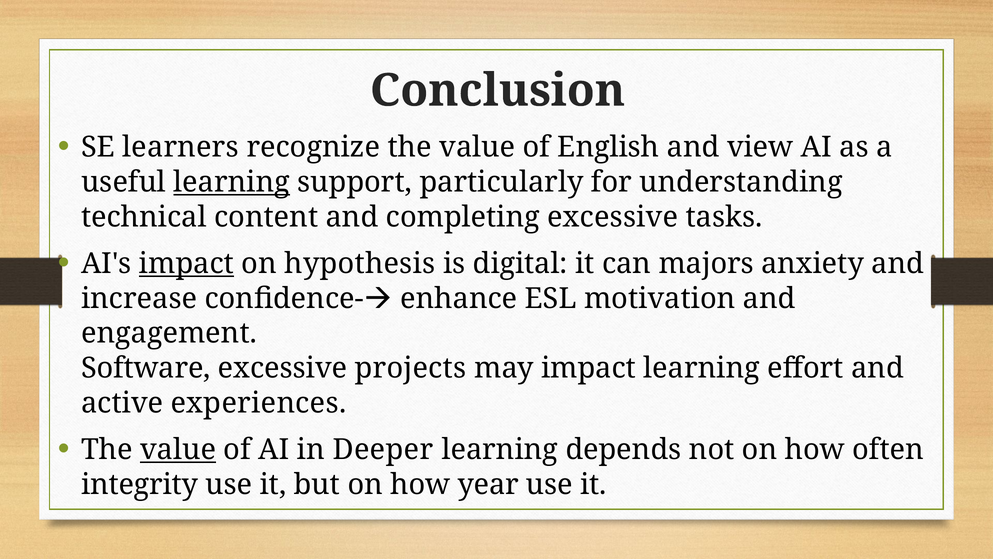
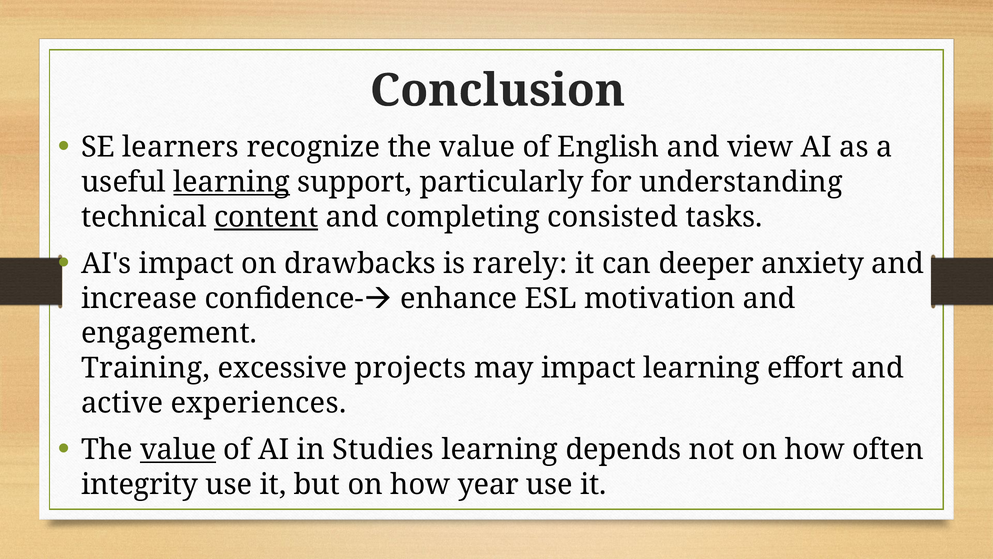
content underline: none -> present (266, 217)
completing excessive: excessive -> consisted (613, 217)
impact underline: present -> none (187, 264)
hypothesis: hypothesis -> drawbacks (360, 264)
digital: digital -> rarely (520, 264)
majors: majors -> deeper (706, 264)
Software: Software -> Training (146, 368)
Deeper: Deeper -> Studies (383, 449)
